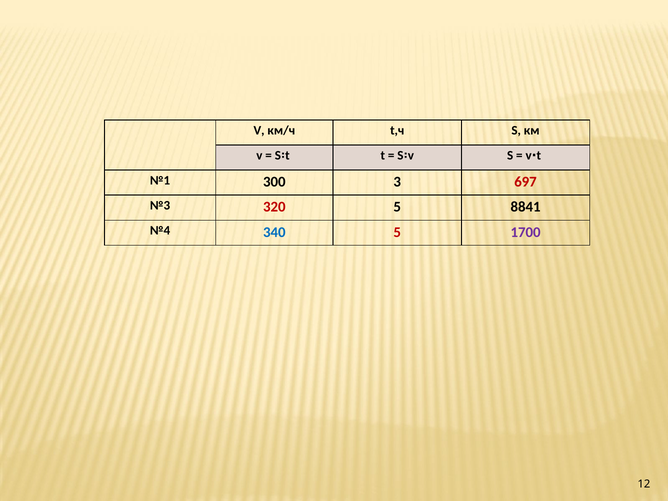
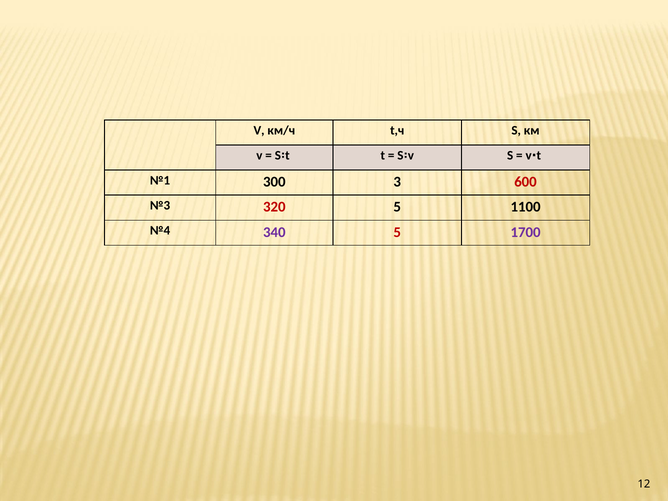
697: 697 -> 600 (525, 182)
8841: 8841 -> 1100 (526, 207)
340 colour: blue -> purple (274, 232)
